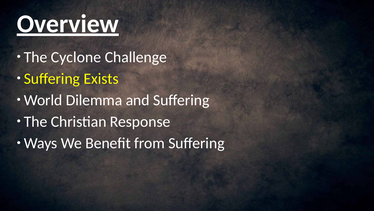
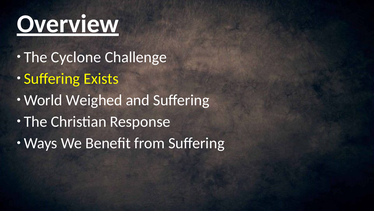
Dilemma: Dilemma -> Weighed (94, 100)
